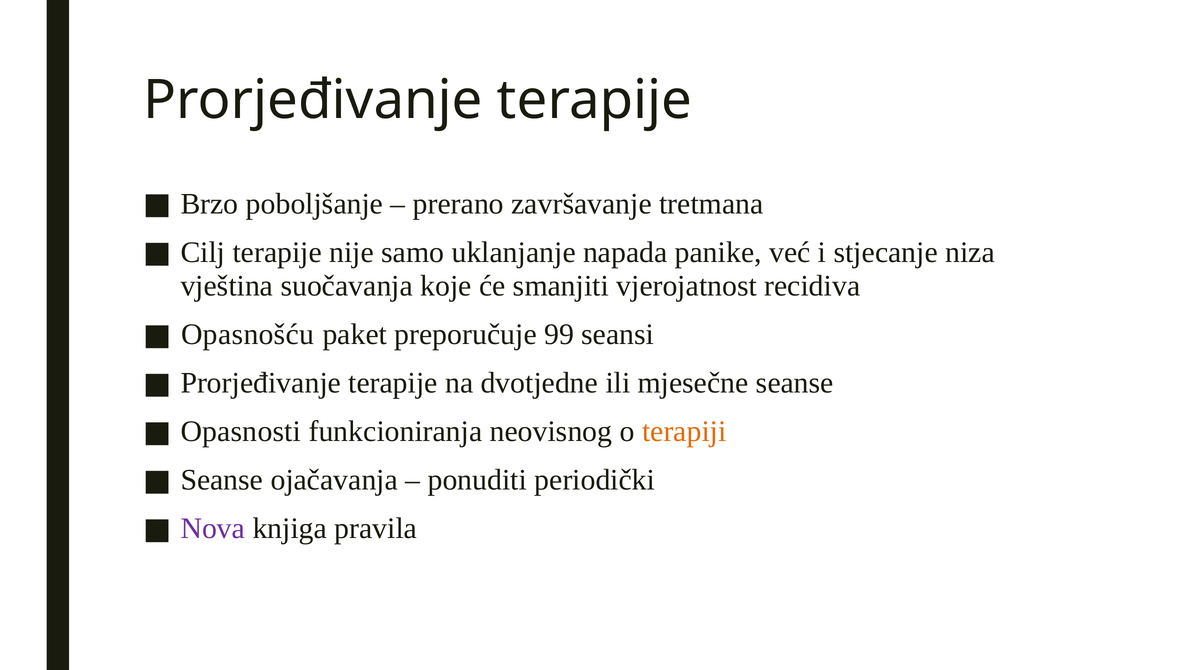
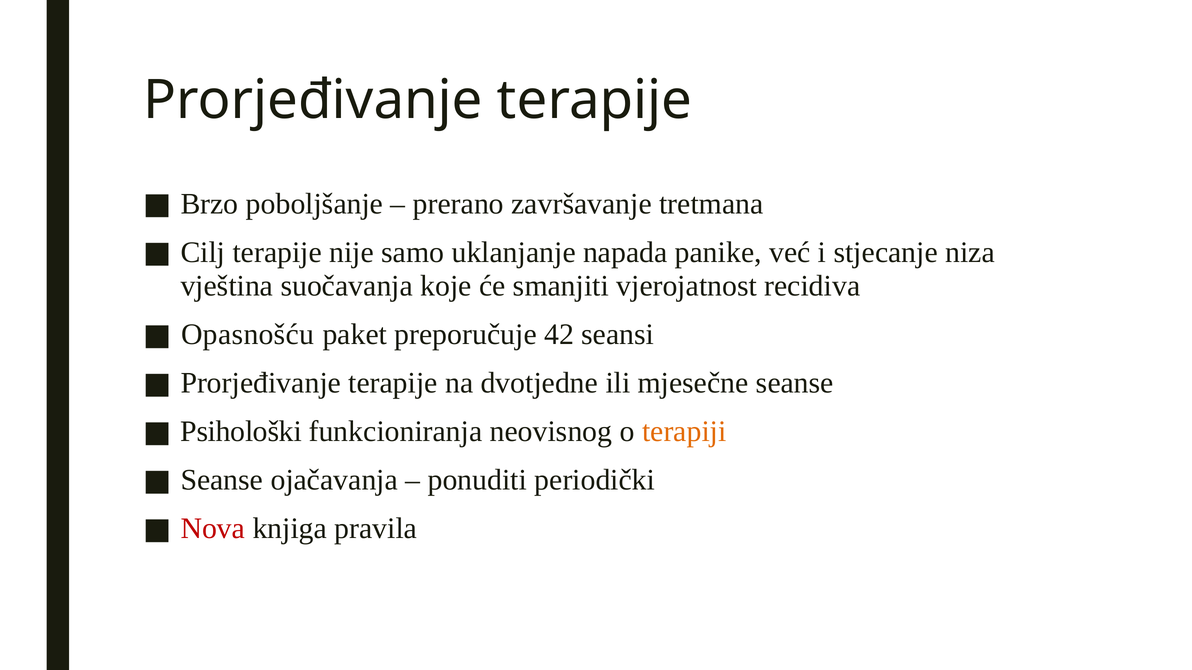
99: 99 -> 42 (559, 335)
Opasnosti: Opasnosti -> Psihološki (241, 432)
Nova colour: purple -> red (213, 529)
